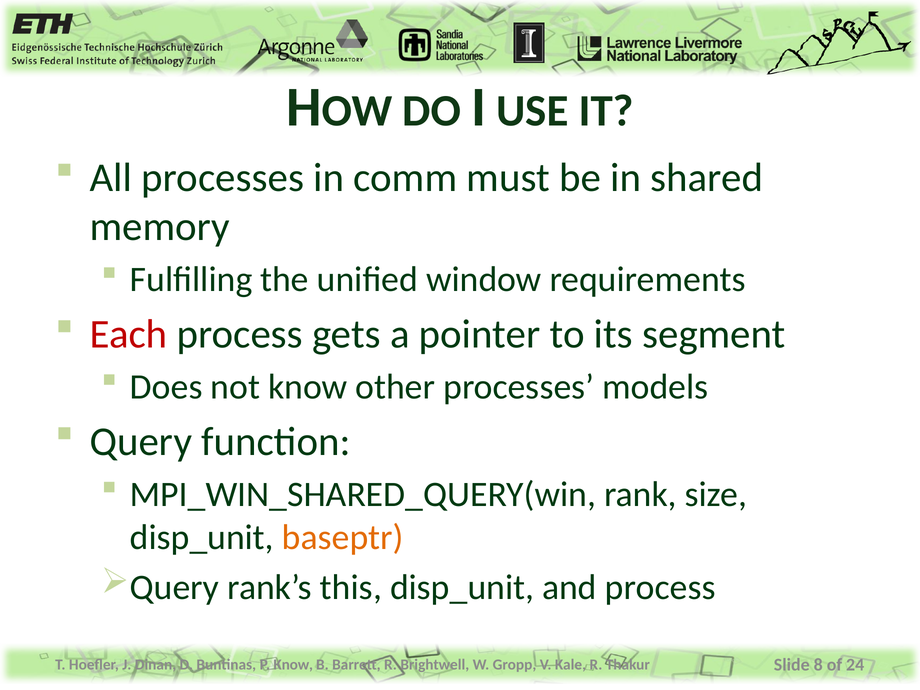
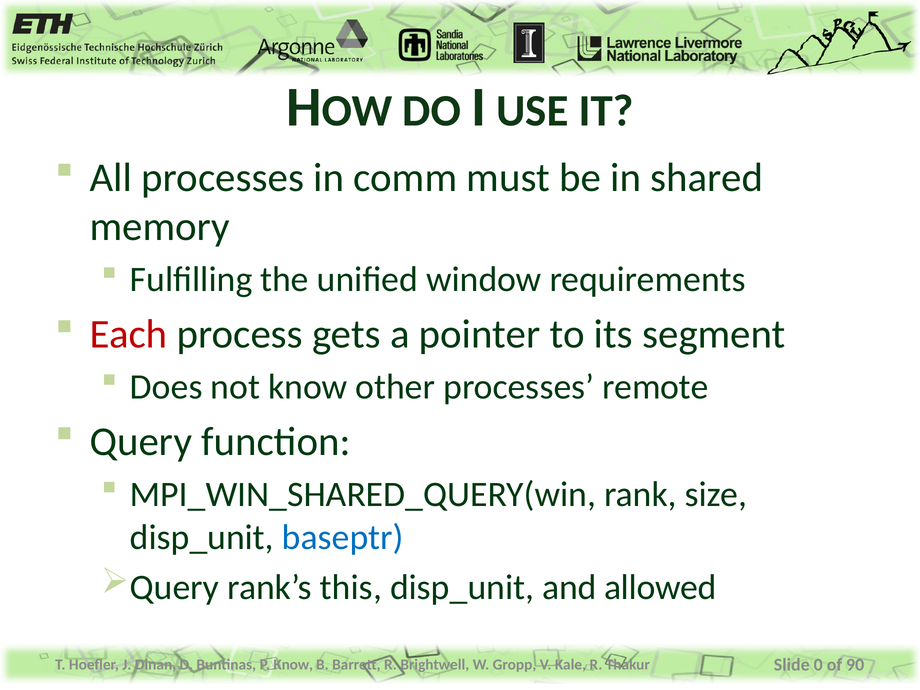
models: models -> remote (655, 387)
baseptr colour: orange -> blue (343, 537)
and process: process -> allowed (660, 587)
8: 8 -> 0 (818, 665)
24: 24 -> 90 (855, 665)
